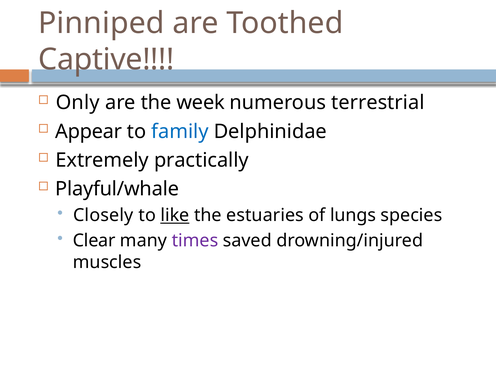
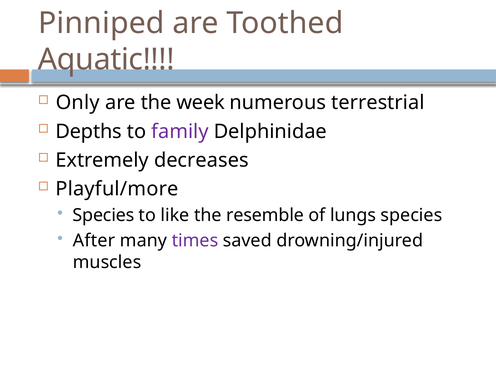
Captive: Captive -> Aquatic (106, 60)
Appear: Appear -> Depths (89, 131)
family colour: blue -> purple (180, 131)
practically: practically -> decreases (201, 160)
Playful/whale: Playful/whale -> Playful/more (117, 189)
Closely: Closely -> Species (103, 215)
like underline: present -> none (175, 215)
estuaries: estuaries -> resemble (265, 215)
Clear: Clear -> After (94, 241)
